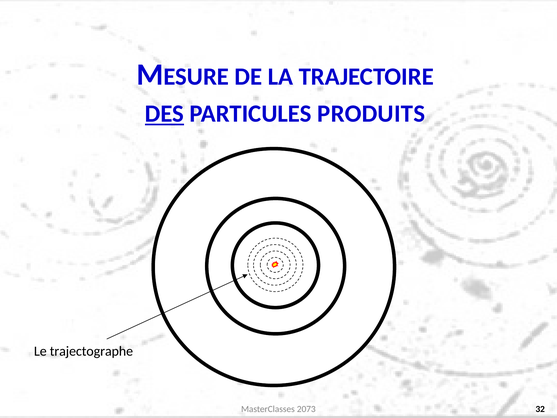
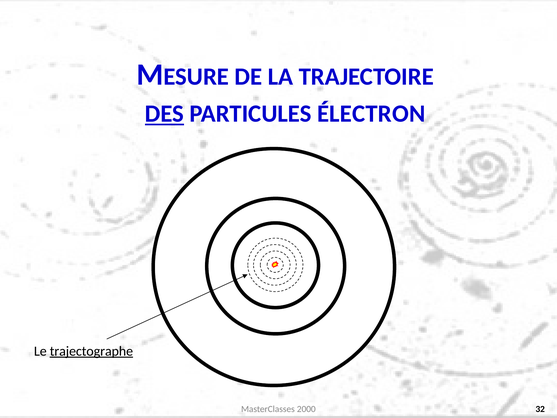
PRODUITS: PRODUITS -> ÉLECTRON (371, 114)
trajectographe underline: none -> present (91, 351)
2073: 2073 -> 2000 (306, 409)
